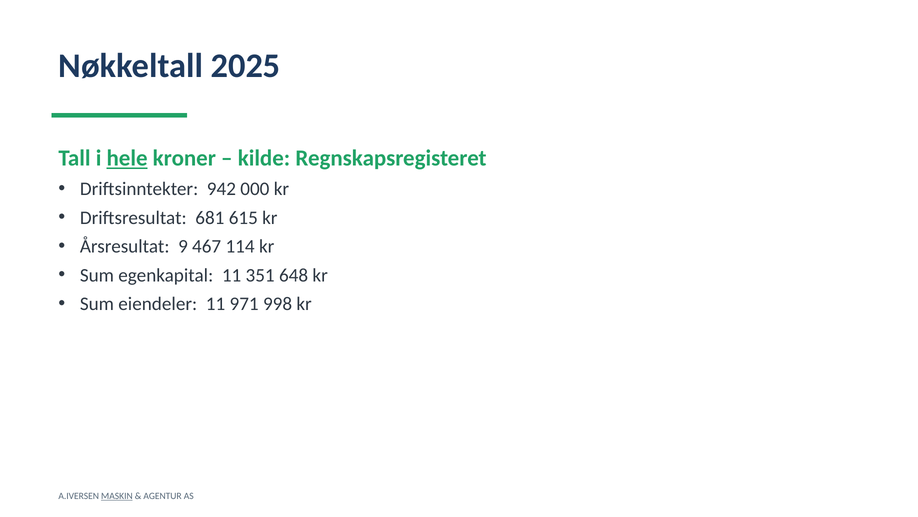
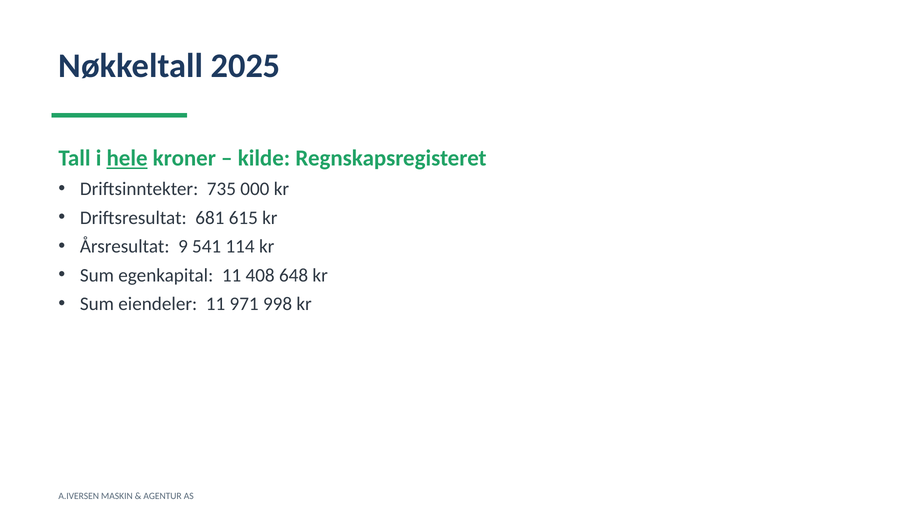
942: 942 -> 735 (221, 189)
467: 467 -> 541 (207, 246)
351: 351 -> 408 (260, 275)
MASKIN underline: present -> none (117, 495)
